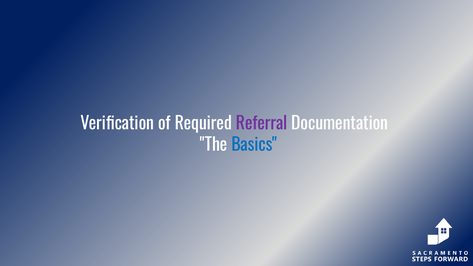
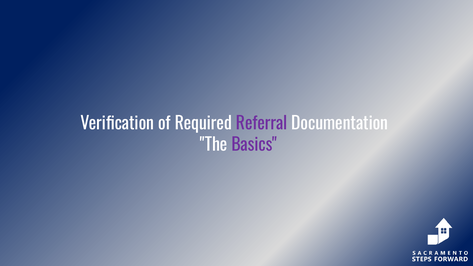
Basics colour: blue -> purple (254, 145)
